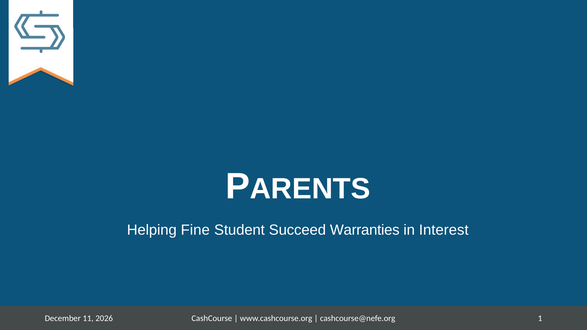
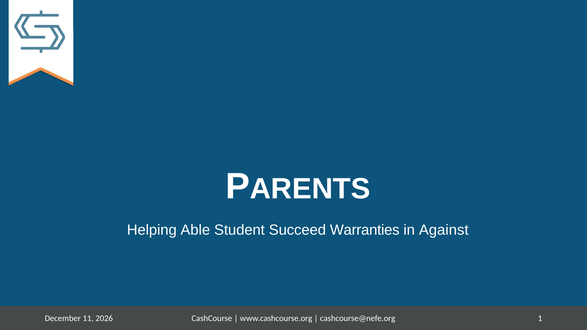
Fine: Fine -> Able (195, 230)
Interest: Interest -> Against (444, 230)
